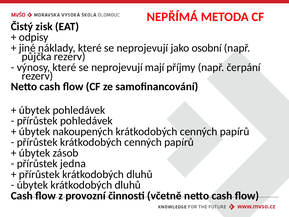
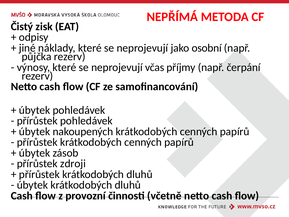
mají: mají -> včas (155, 67)
jedna: jedna -> zdroji (73, 163)
